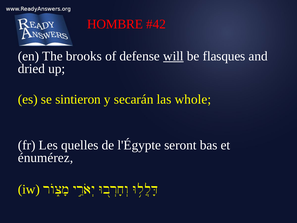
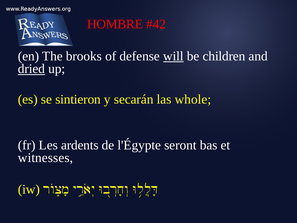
flasques: flasques -> children (224, 56)
dried underline: none -> present (31, 69)
quelles: quelles -> ardents (80, 145)
énumérez: énumérez -> witnesses (45, 158)
